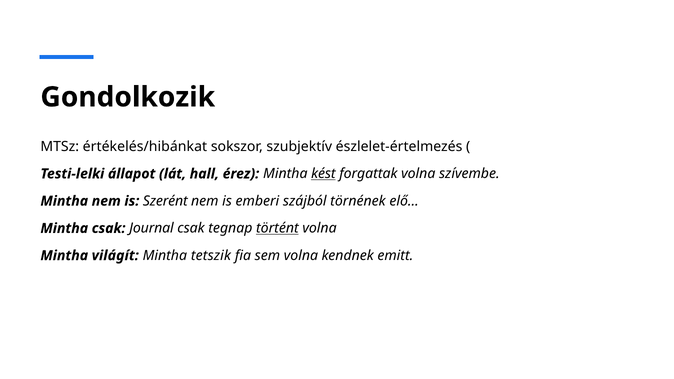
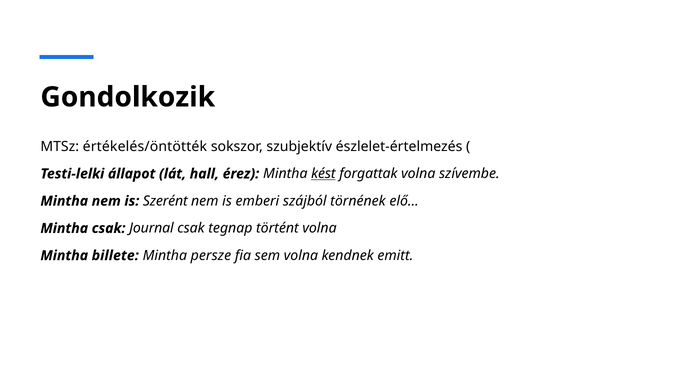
értékelés/hibánkat: értékelés/hibánkat -> értékelés/öntötték (145, 147)
történt underline: present -> none (277, 228)
világít: világít -> billete (115, 256)
tetszik: tetszik -> persze (211, 256)
